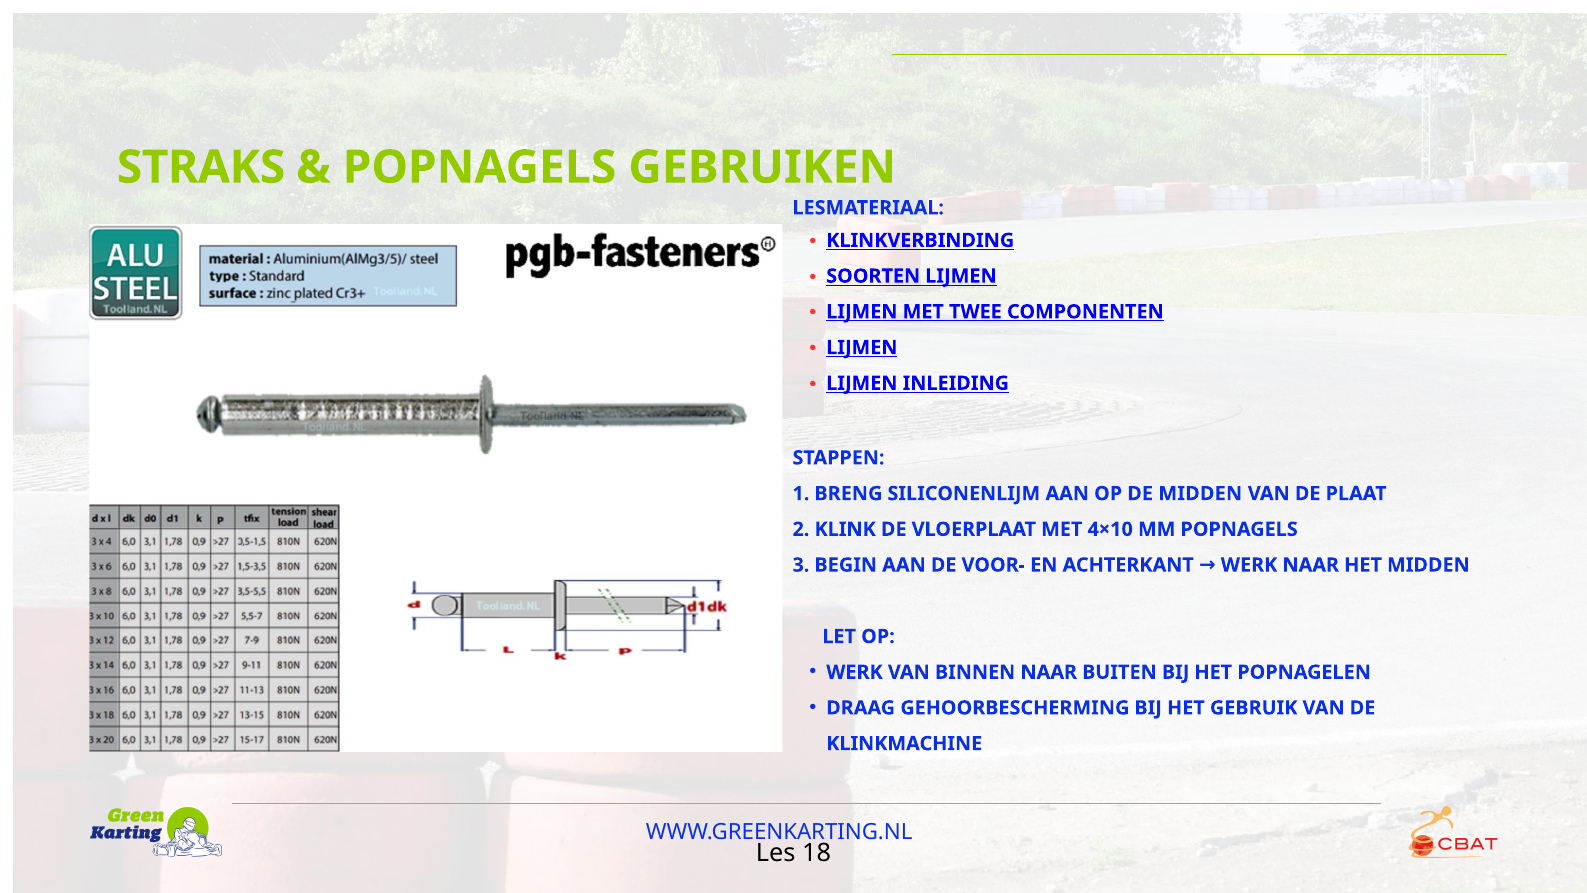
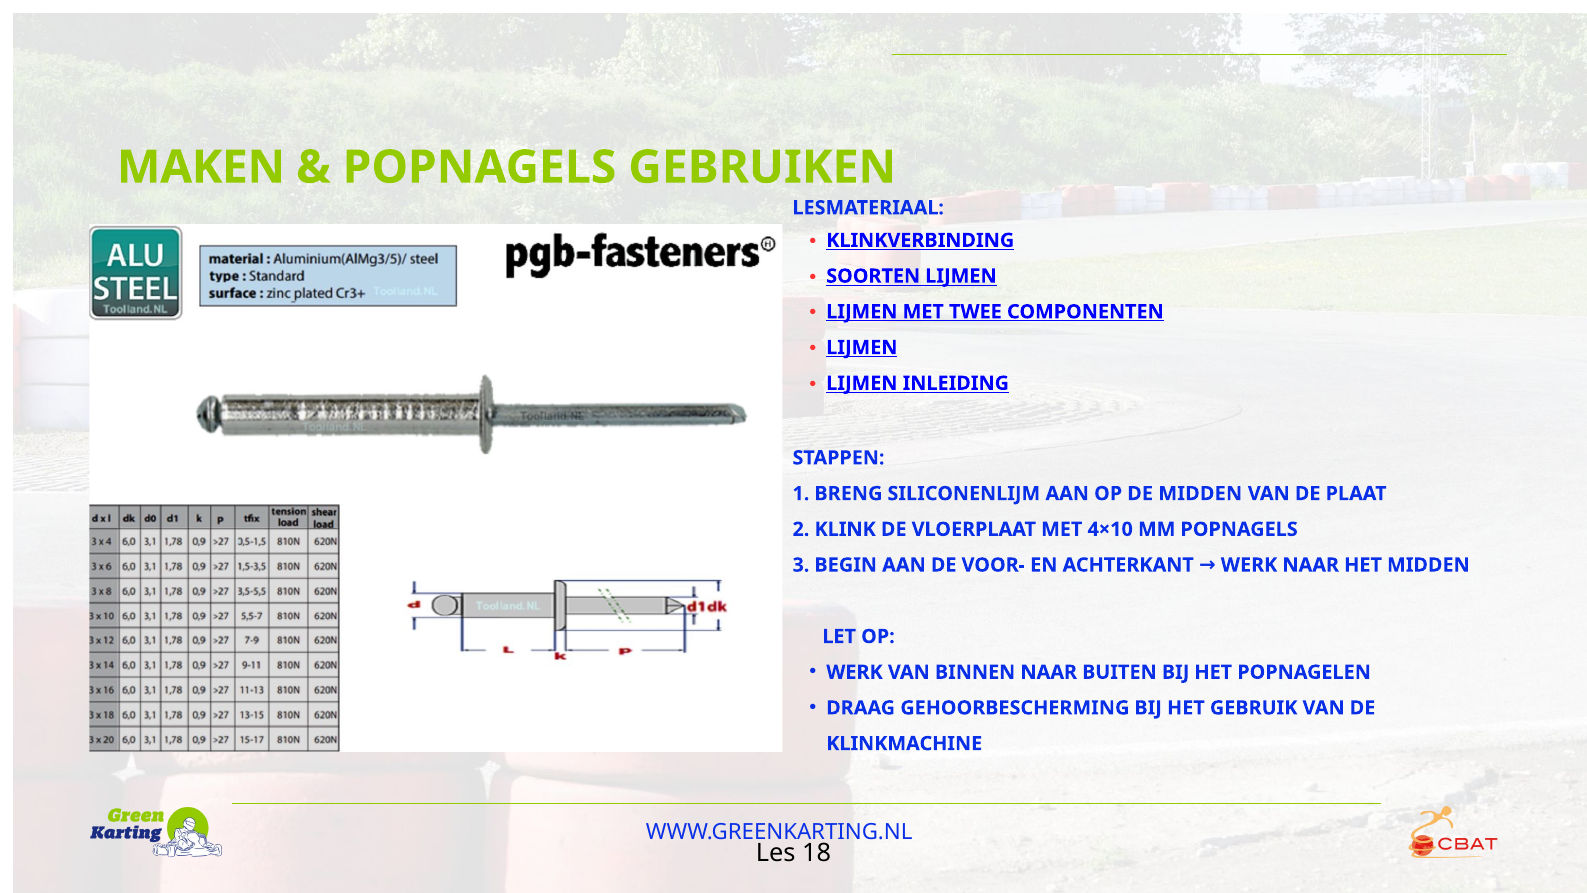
STRAKS: STRAKS -> MAKEN (201, 167)
